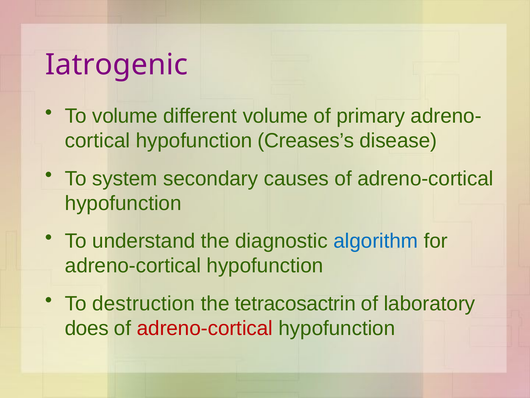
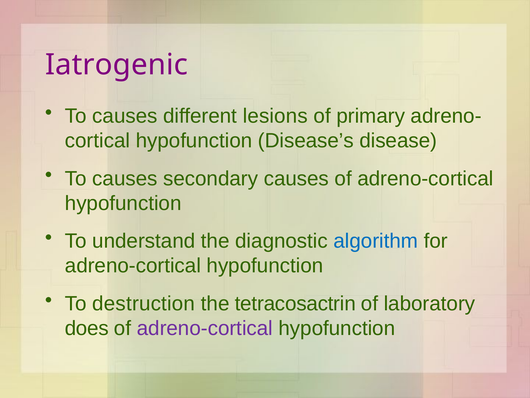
volume: volume -> causes (125, 116)
different volume: volume -> lesions (275, 116)
Creases’s: Creases’s -> Disease’s (306, 141)
system: system -> causes (125, 178)
adreno-cortical colour: red -> purple (205, 328)
